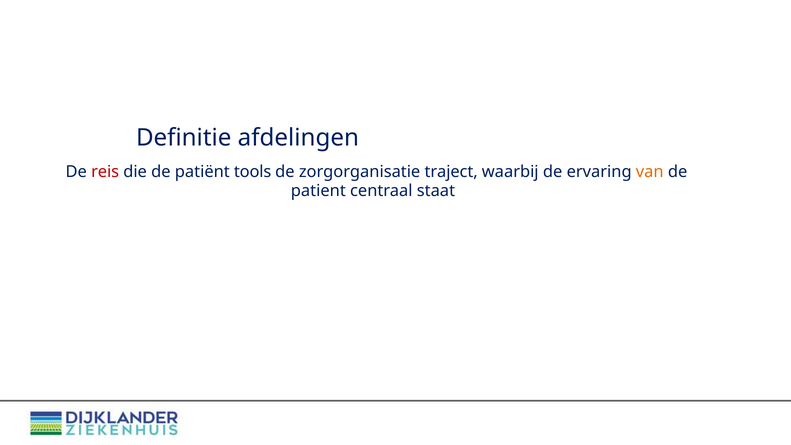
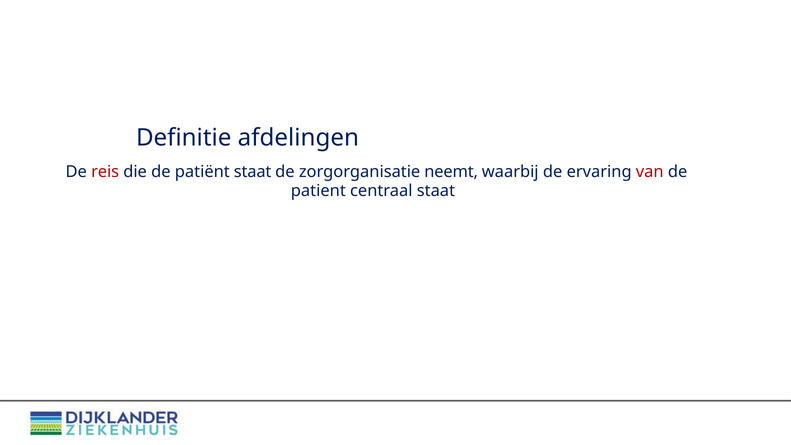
patiënt tools: tools -> staat (253, 172)
traject: traject -> neemt (451, 172)
van colour: orange -> red (650, 172)
